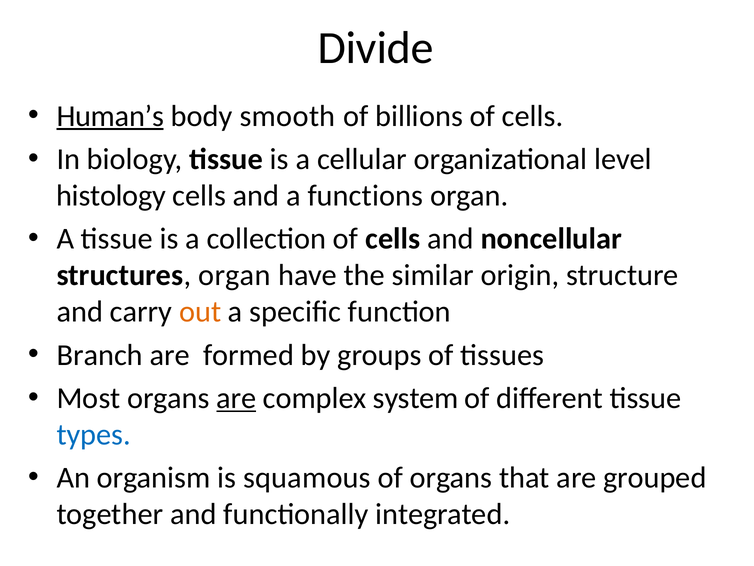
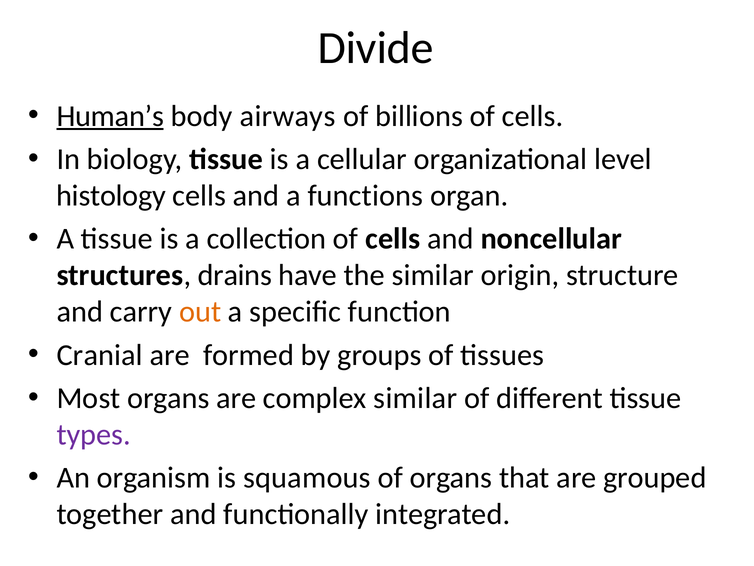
smooth: smooth -> airways (288, 116)
structures organ: organ -> drains (235, 275)
Branch: Branch -> Cranial (100, 355)
are underline: present -> none (236, 398)
complex system: system -> similar (415, 398)
types colour: blue -> purple (94, 434)
